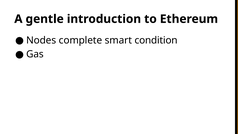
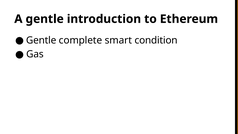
Nodes: Nodes -> Gentle (41, 40)
